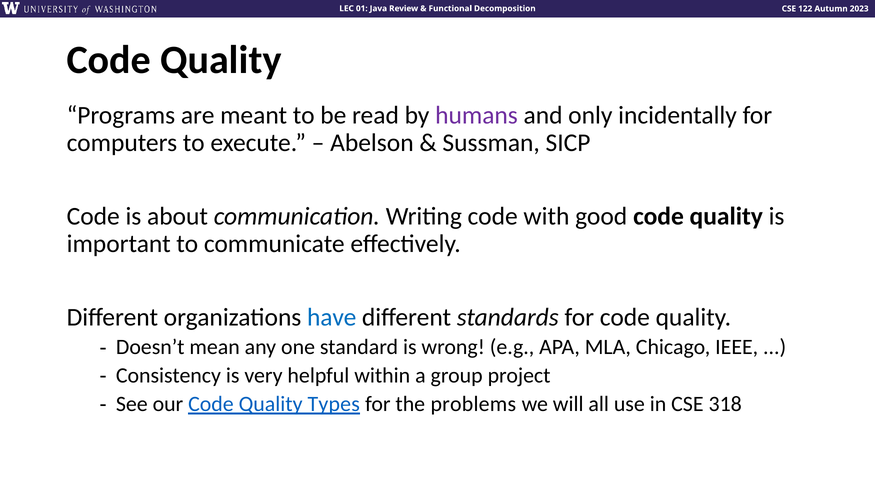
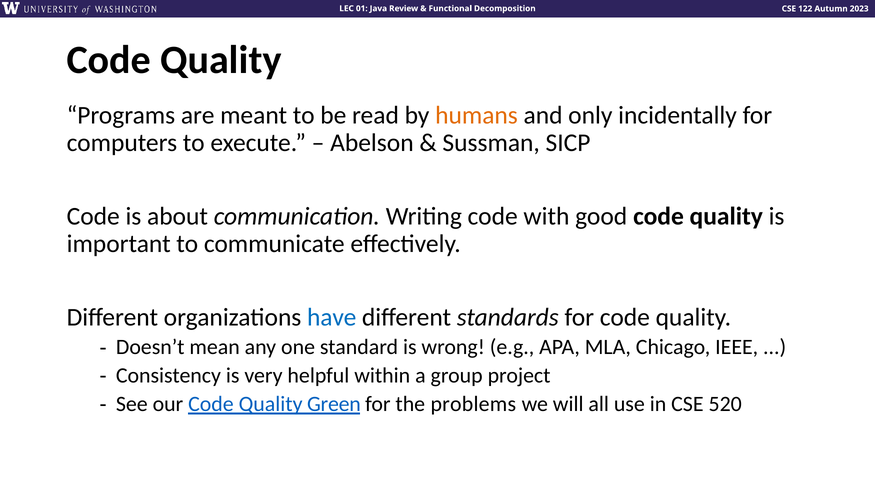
humans colour: purple -> orange (476, 115)
Types: Types -> Green (334, 404)
318: 318 -> 520 (725, 404)
